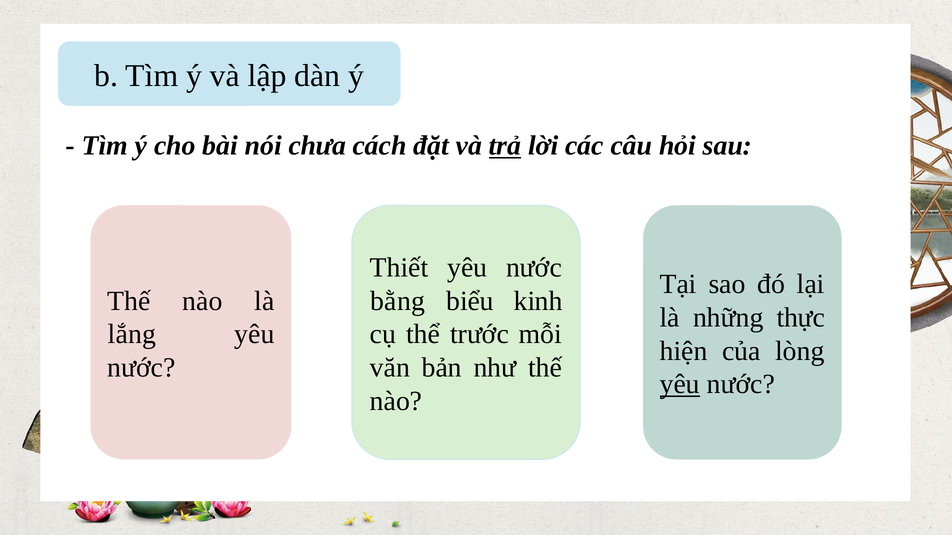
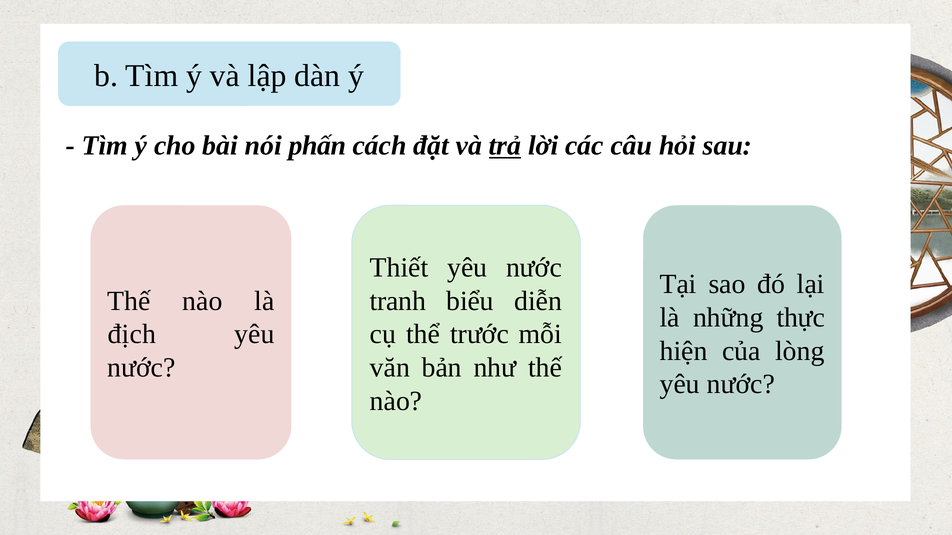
chưa: chưa -> phấn (317, 146)
bằng: bằng -> tranh (398, 301)
kinh: kinh -> diễn (538, 301)
lắng: lắng -> địch (132, 335)
yêu underline: present -> none (680, 385)
